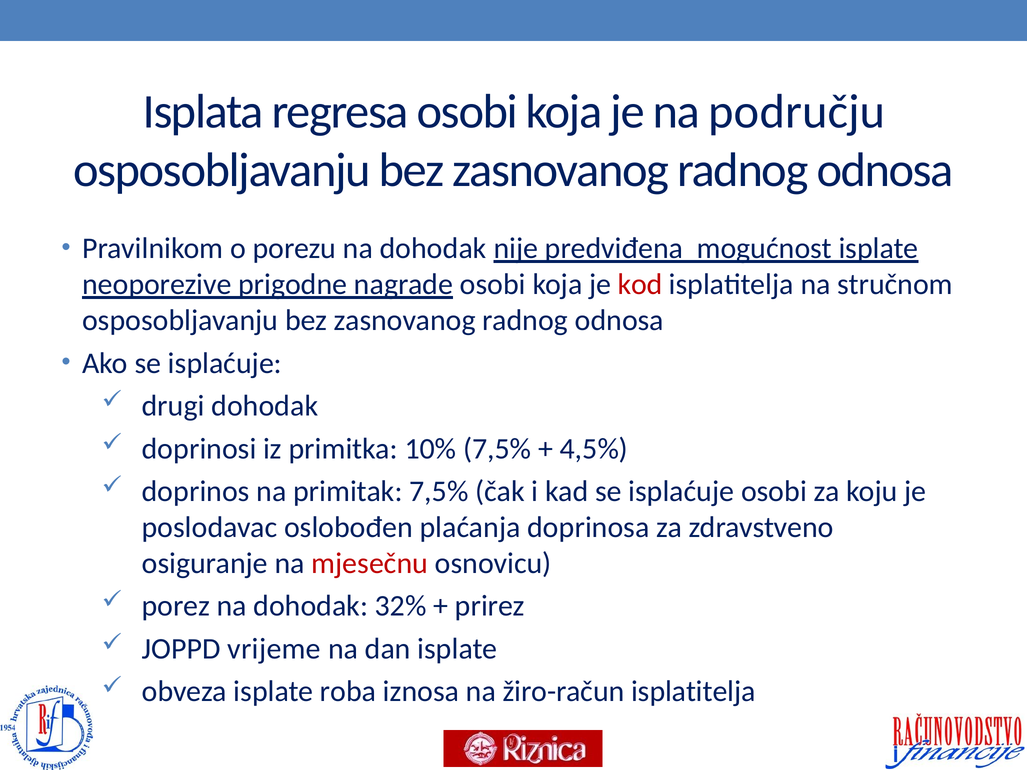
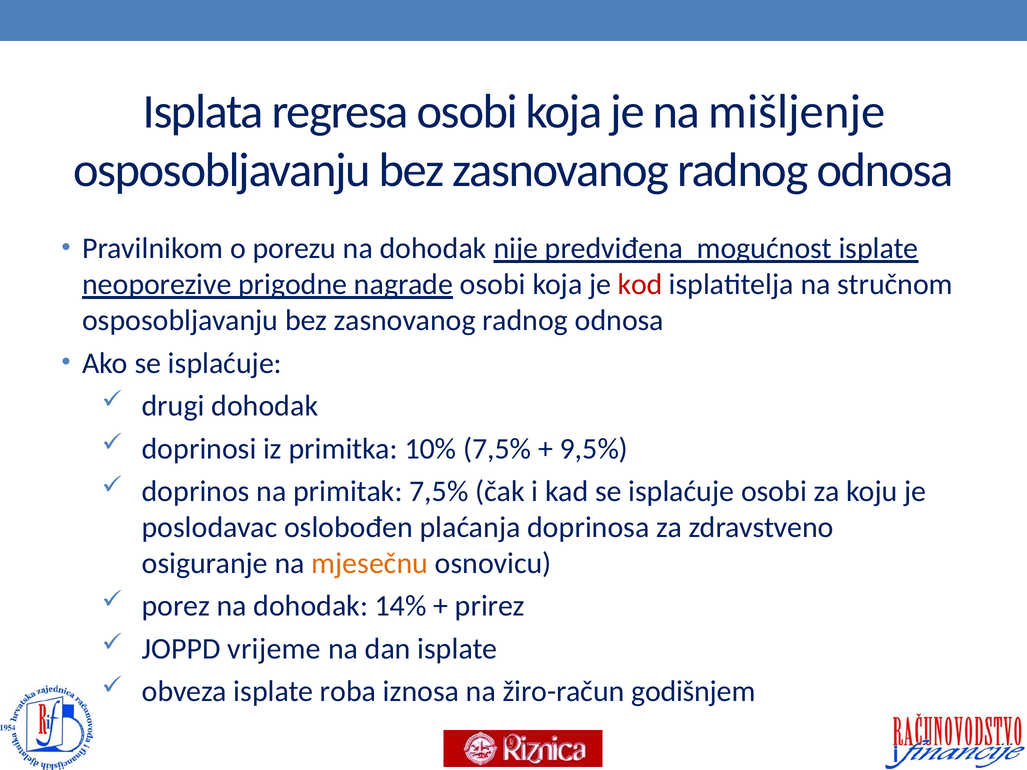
području: području -> mišljenje (797, 112)
4,5%: 4,5% -> 9,5% (594, 449)
mjesečnu colour: red -> orange (370, 563)
32%: 32% -> 14% (401, 606)
žiro-račun isplatitelja: isplatitelja -> godišnjem (693, 692)
